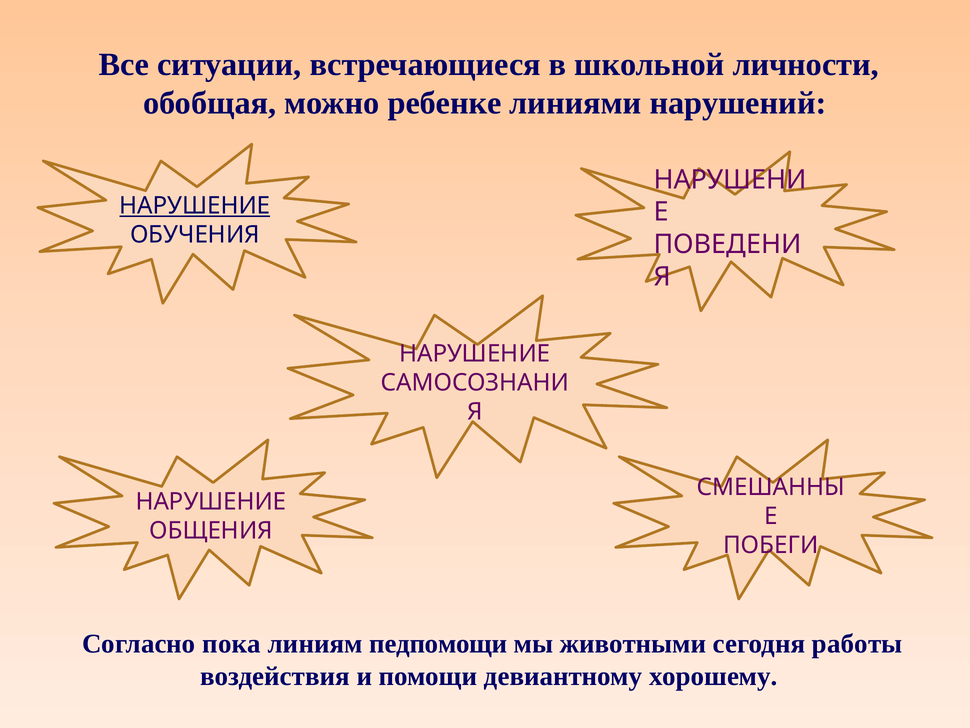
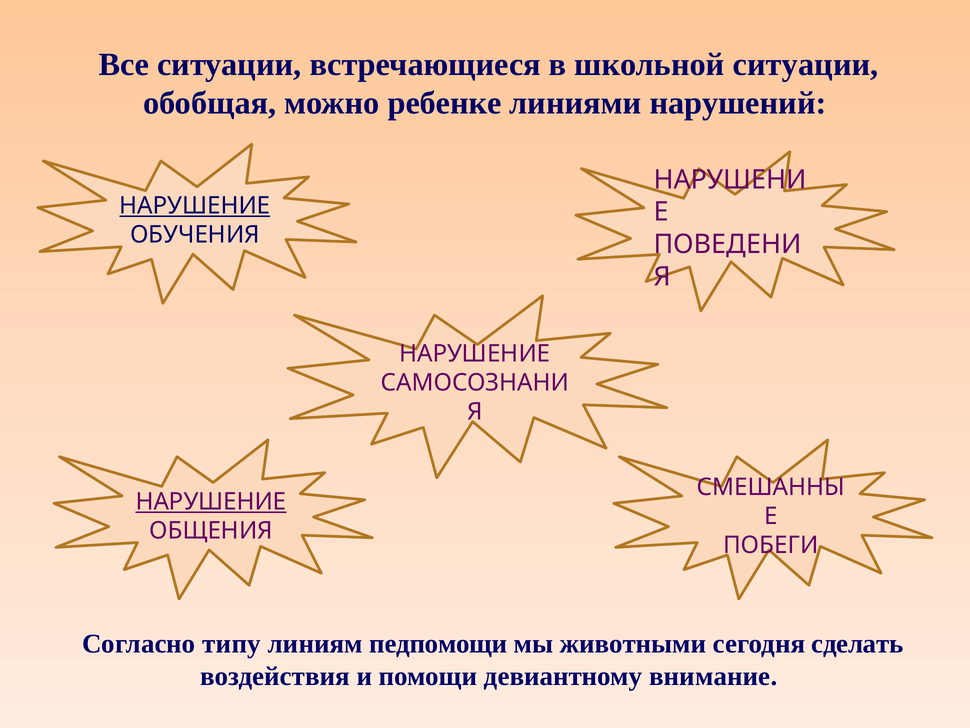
школьной личности: личности -> ситуации (806, 64)
НАРУШЕНИЕ underline: none -> present (211, 501)
пока: пока -> типу (232, 644)
работы: работы -> сделать (857, 644)
хорошему: хорошему -> внимание (713, 676)
